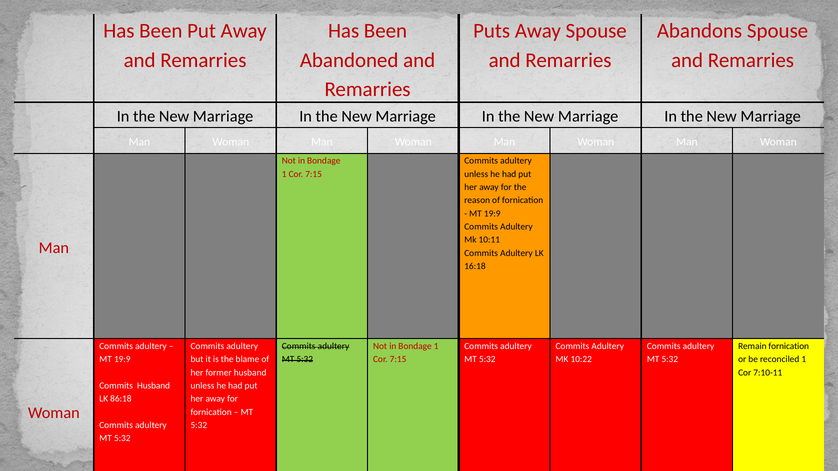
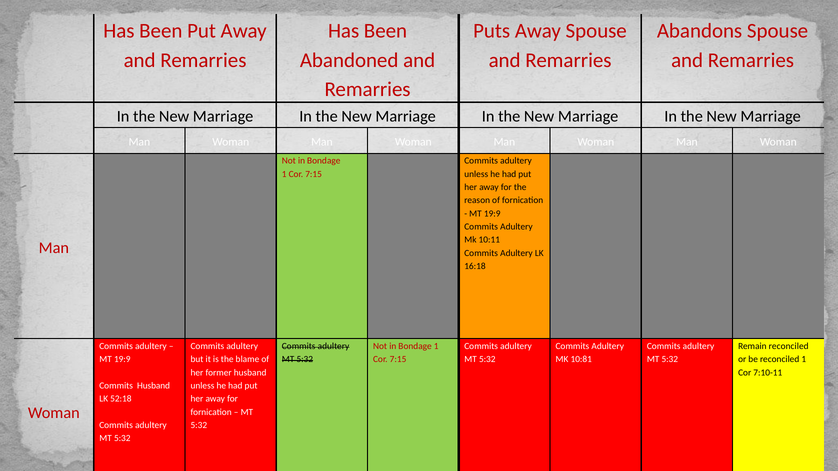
Remain fornication: fornication -> reconciled (789, 346)
10:22: 10:22 -> 10:81 (581, 360)
86:18: 86:18 -> 52:18 (121, 399)
